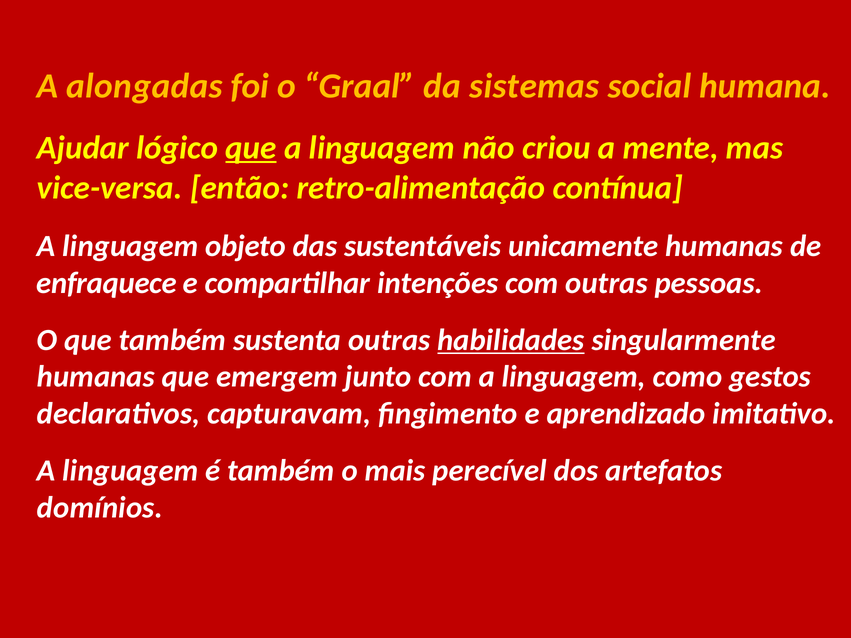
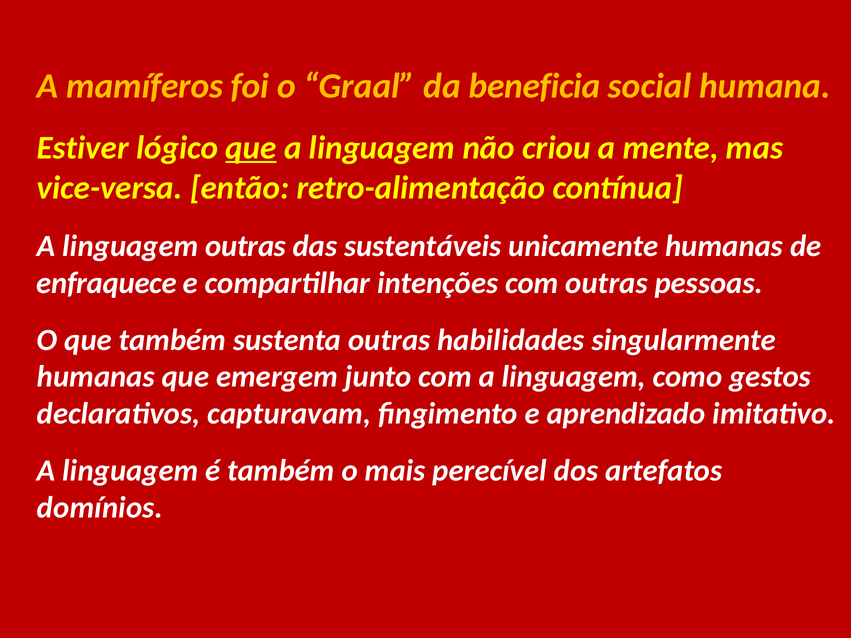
alongadas: alongadas -> mamíferos (145, 86)
sistemas: sistemas -> beneficia (535, 86)
Ajudar: Ajudar -> Estiver (83, 148)
linguagem objeto: objeto -> outras (246, 246)
habilidades underline: present -> none (511, 340)
